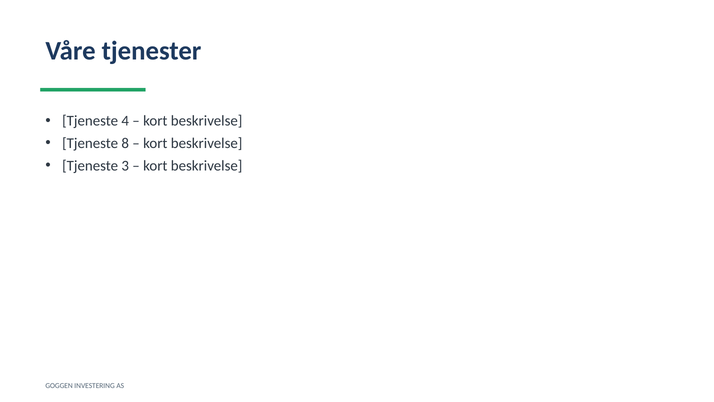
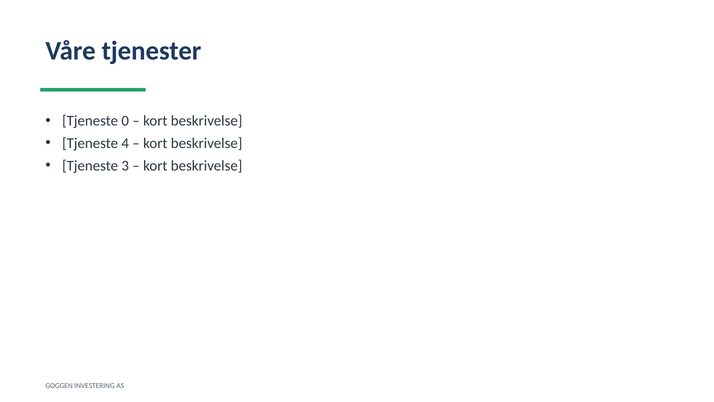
4: 4 -> 0 (125, 121)
8: 8 -> 4 (125, 143)
